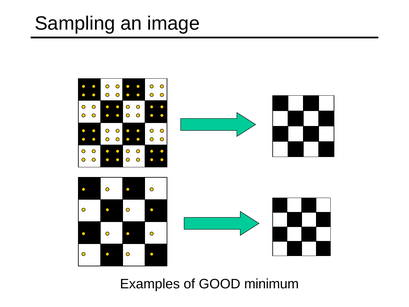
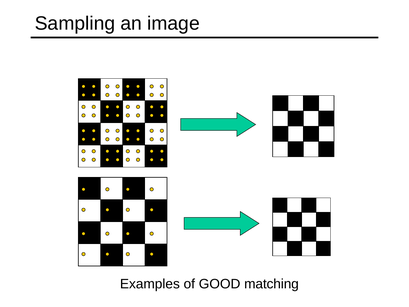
minimum: minimum -> matching (271, 284)
